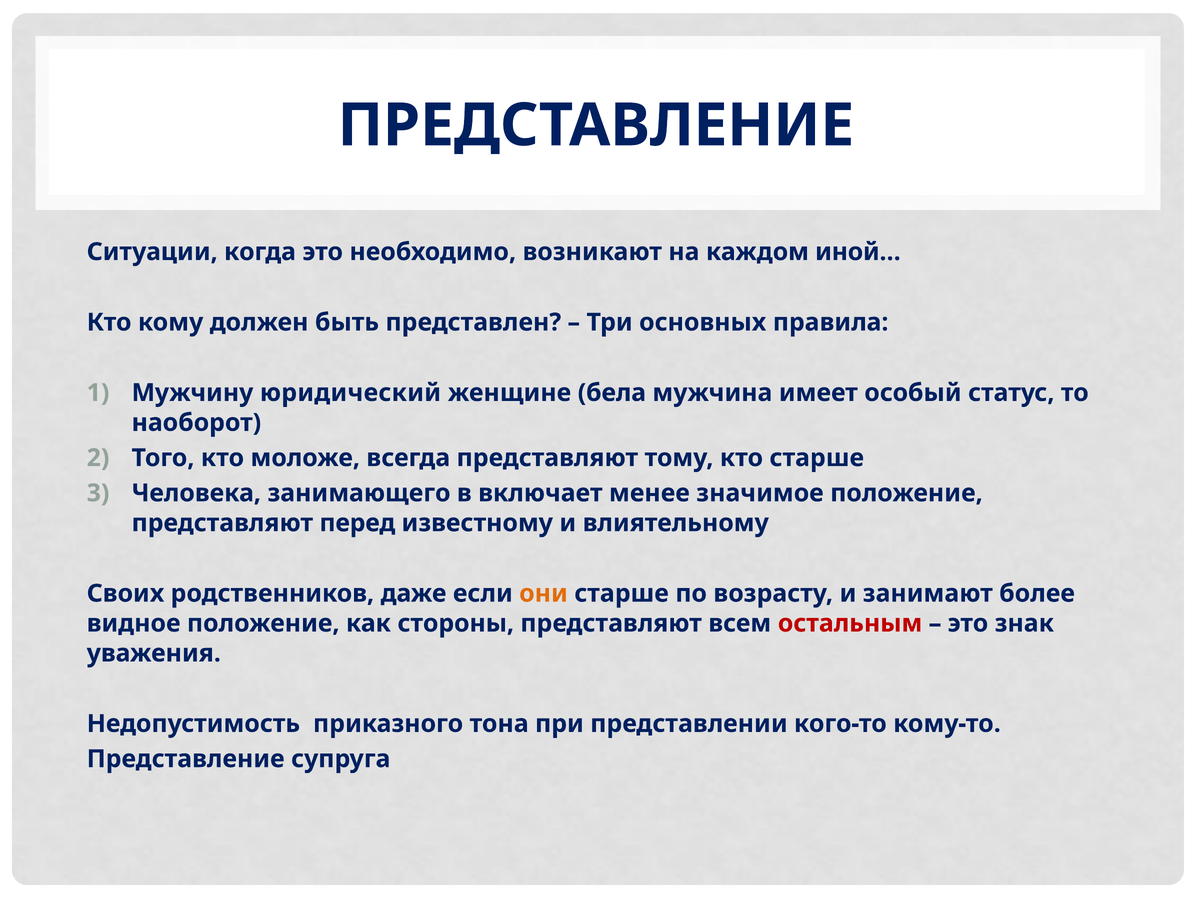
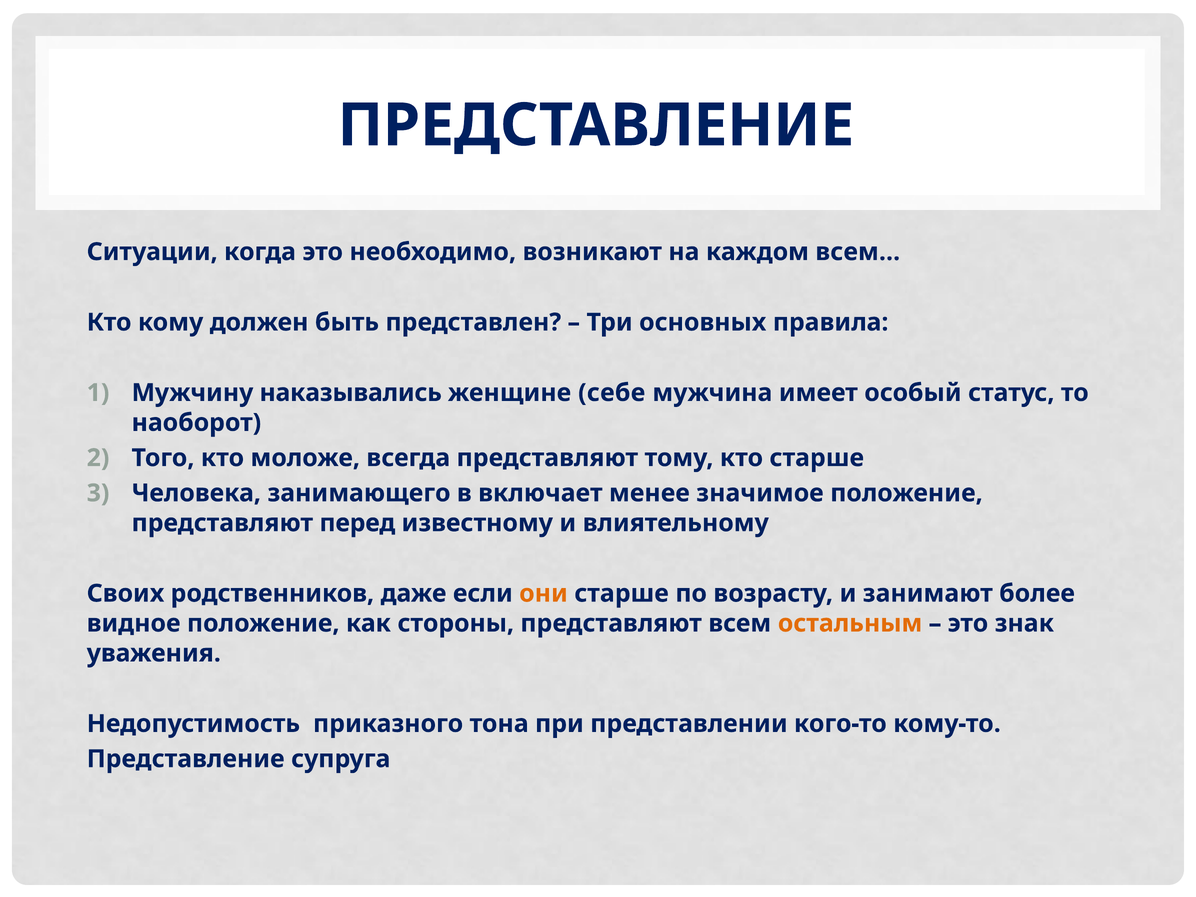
иной…: иной… -> всем… (858, 252)
юридический: юридический -> наказывались (351, 393)
бела: бела -> себе (612, 393)
остальным colour: red -> orange (850, 623)
